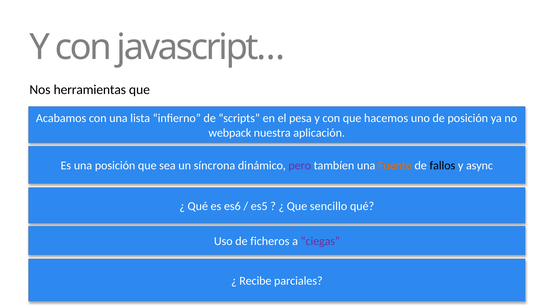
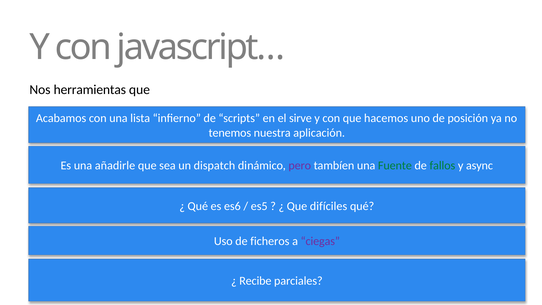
pesa: pesa -> sirve (300, 118)
webpack: webpack -> tenemos (230, 133)
una posición: posición -> añadirle (115, 166)
síncrona: síncrona -> dispatch (214, 166)
Fuente colour: orange -> green (395, 166)
fallos colour: black -> green (442, 166)
sencillo: sencillo -> difíciles (329, 206)
